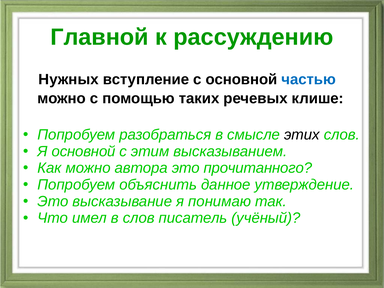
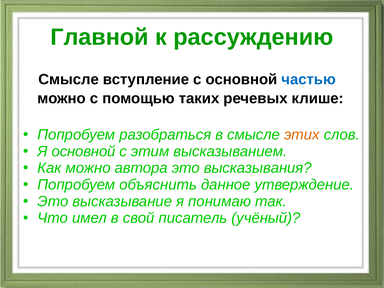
Нужных: Нужных -> Смысле (69, 79)
этих colour: black -> orange (302, 135)
прочитанного: прочитанного -> высказывания (258, 168)
в слов: слов -> свой (139, 218)
